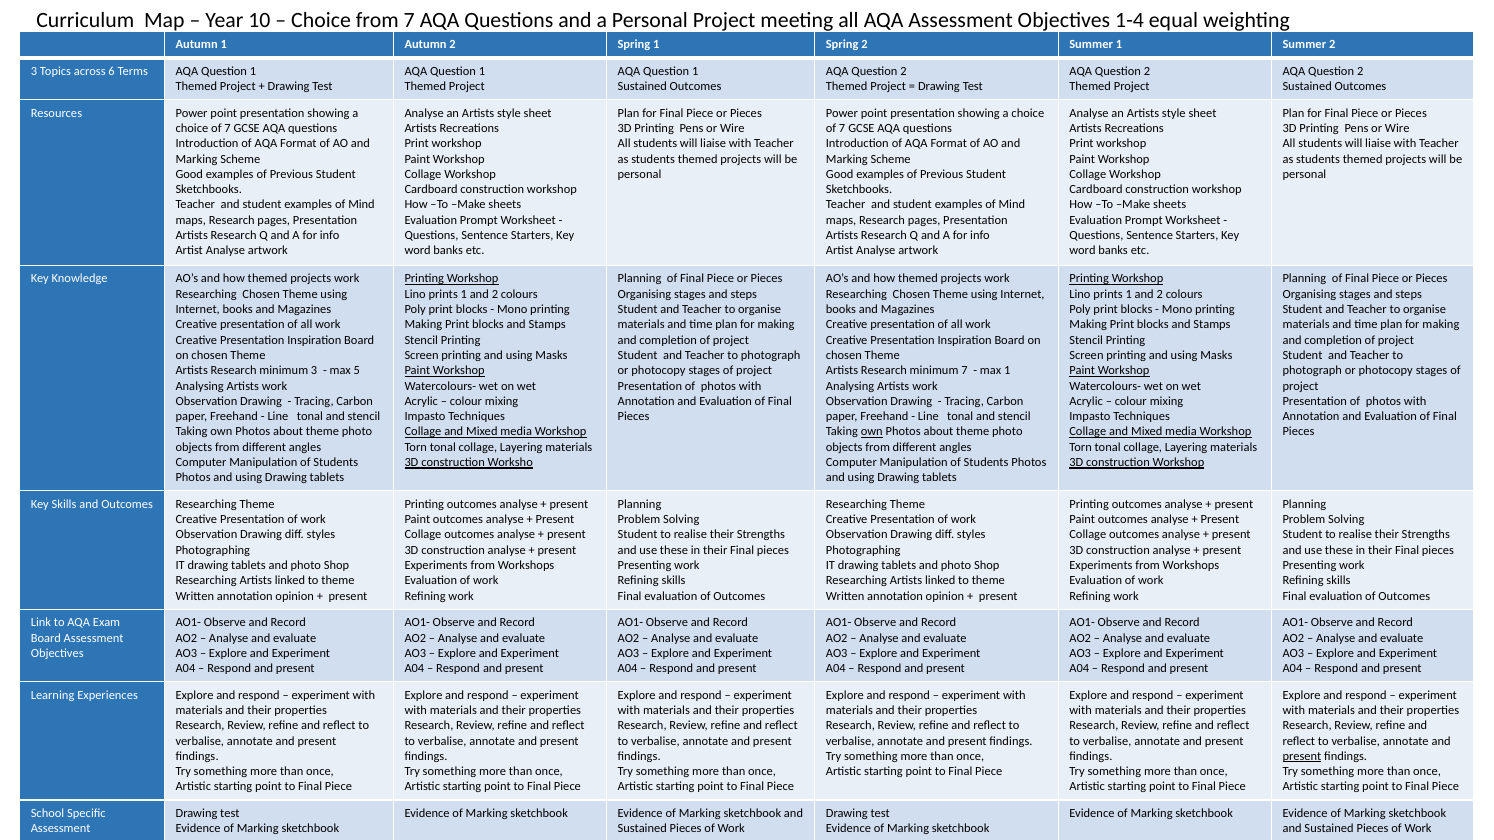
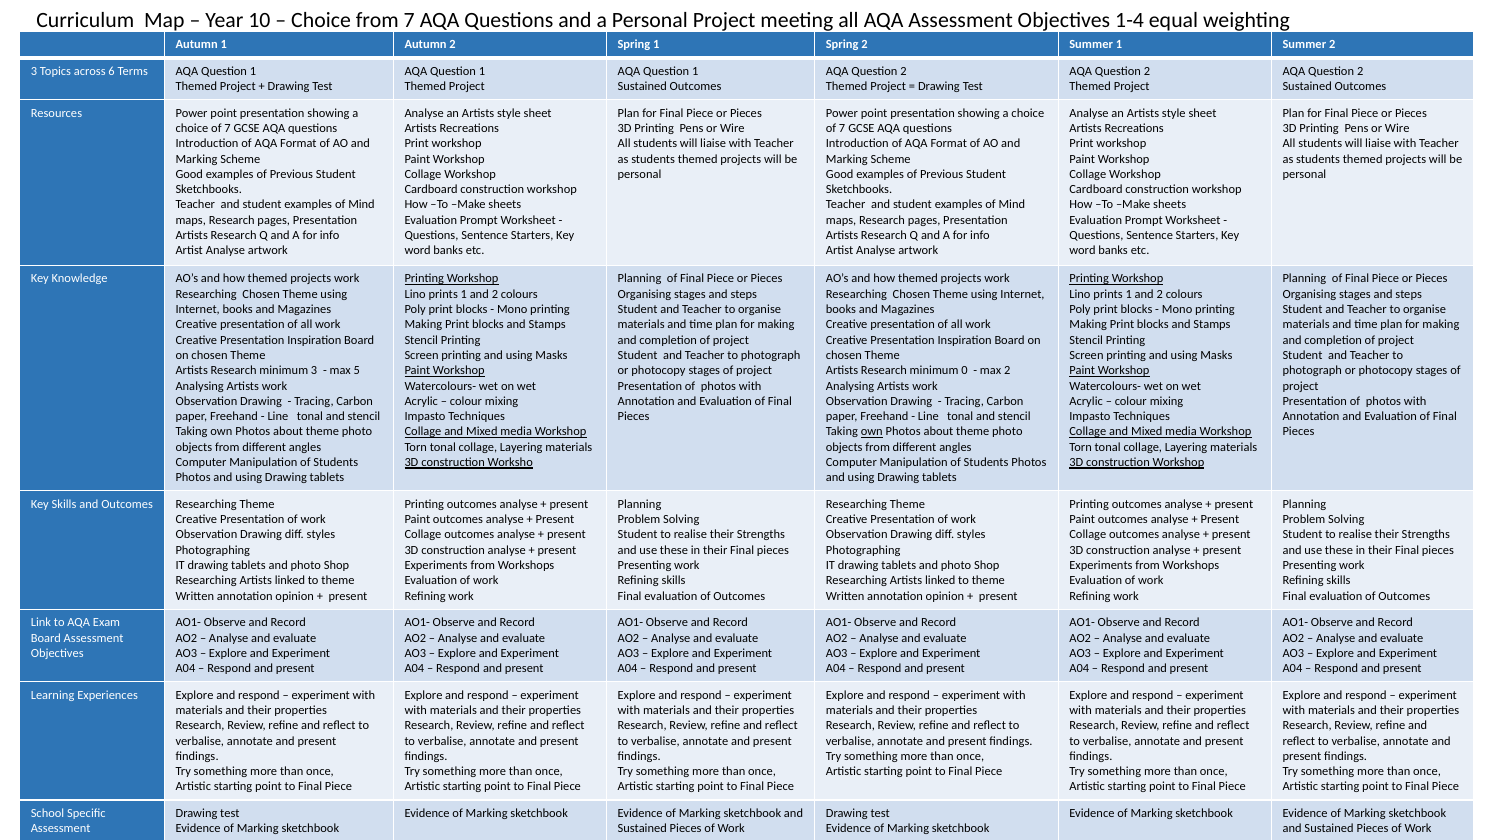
minimum 7: 7 -> 0 (964, 371)
max 1: 1 -> 2 (1007, 371)
present underline: present -> none (1302, 757)
